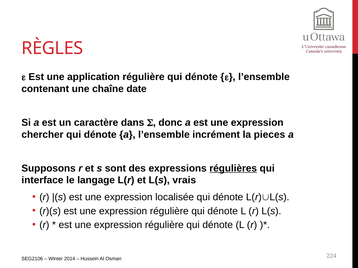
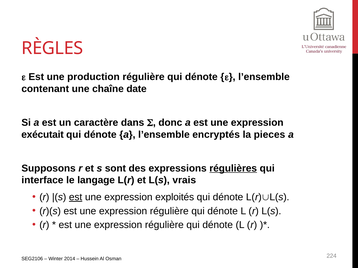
application: application -> production (93, 77)
chercher: chercher -> exécutait (43, 135)
incrément: incrément -> encryptés (216, 135)
est underline: none -> present (76, 197)
localisée: localisée -> exploités (175, 197)
